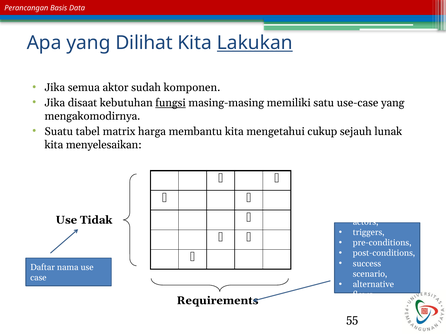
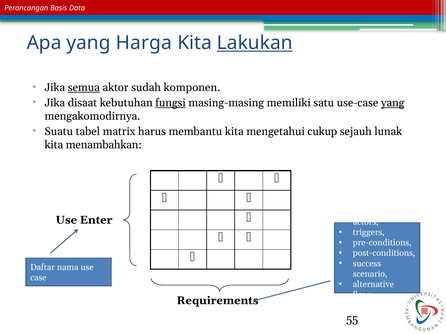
Dilihat: Dilihat -> Harga (144, 43)
semua underline: none -> present (84, 88)
yang underline: none -> present (393, 103)
harga: harga -> harus (152, 132)
menyelesaikan: menyelesaikan -> menambahkan (104, 145)
Tidak: Tidak -> Enter (96, 220)
